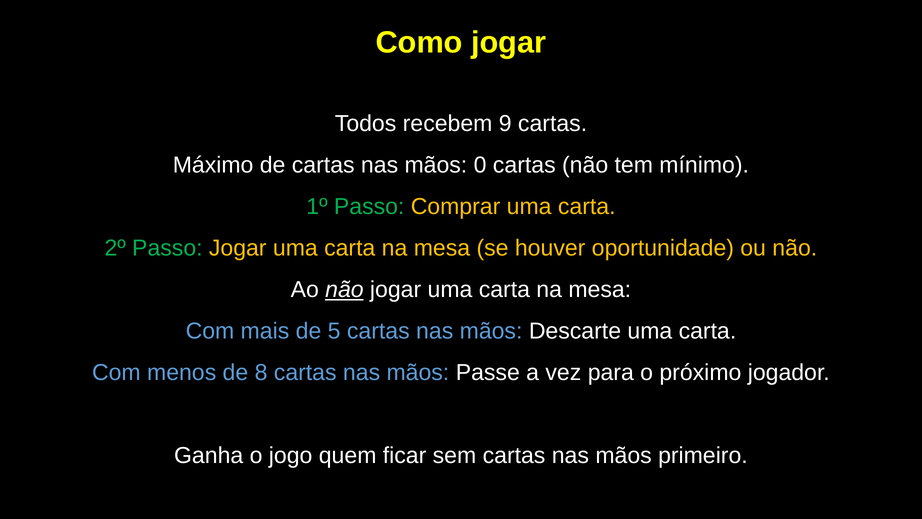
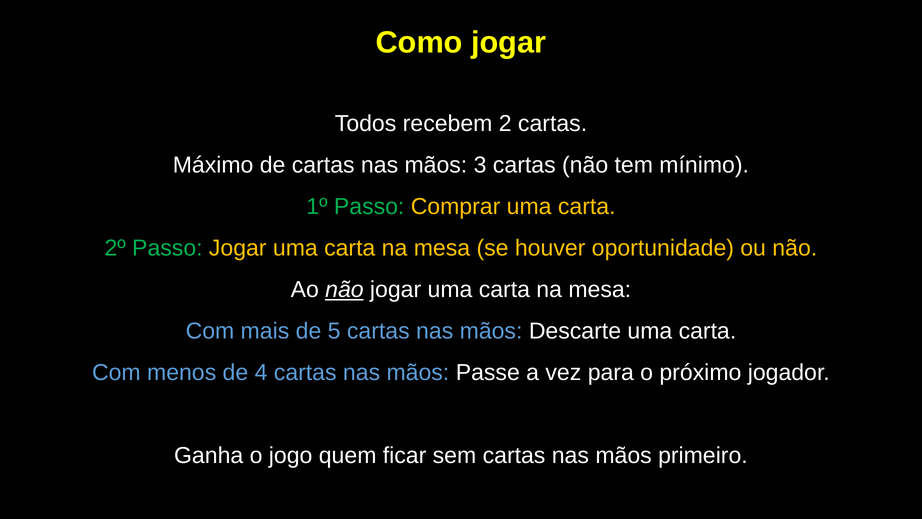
9: 9 -> 2 (505, 123)
0: 0 -> 3 (480, 165)
8: 8 -> 4 (261, 372)
